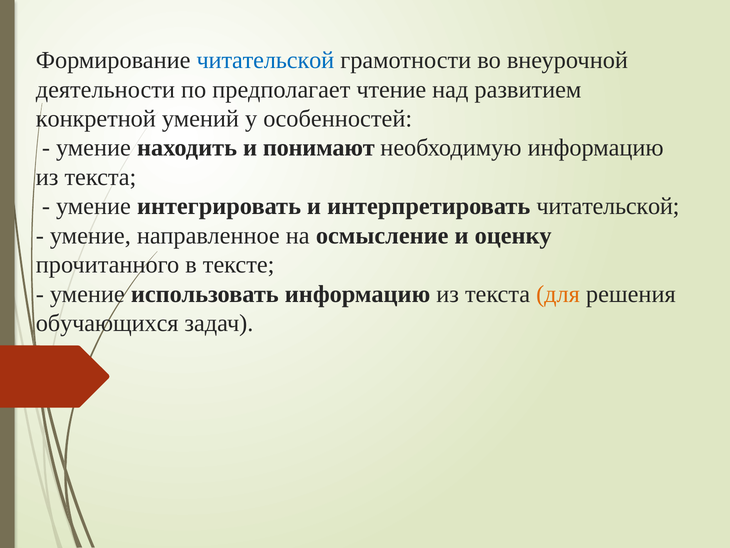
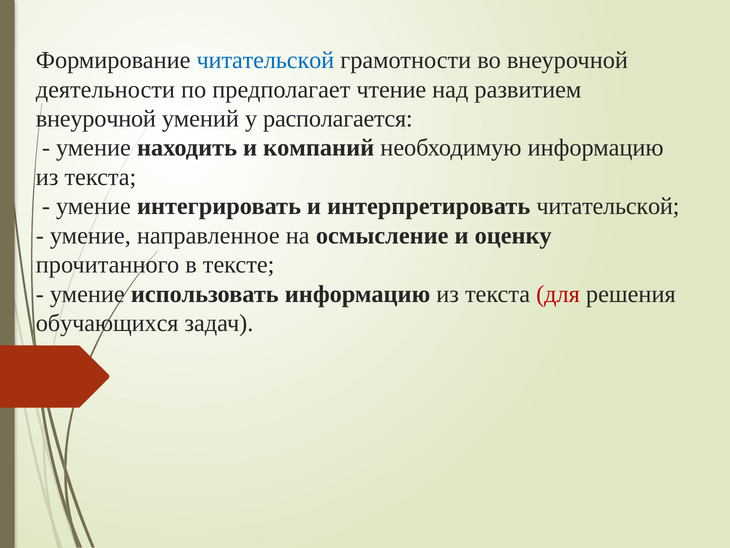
конкретной: конкретной -> внеурочной (96, 119)
особенностей: особенностей -> располагается (338, 119)
понимают: понимают -> компаний (319, 148)
для colour: orange -> red (558, 294)
